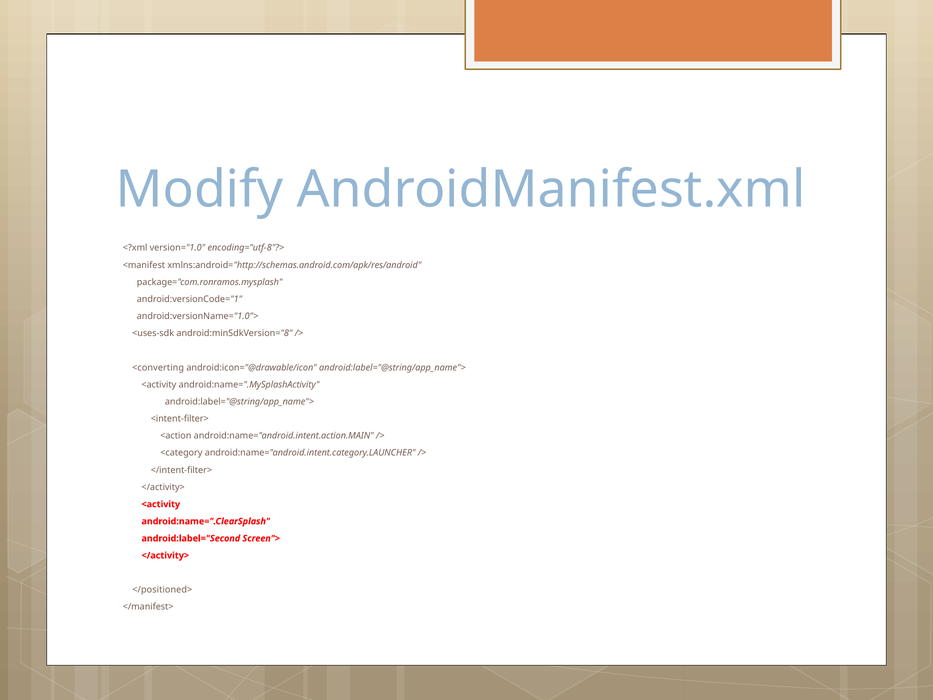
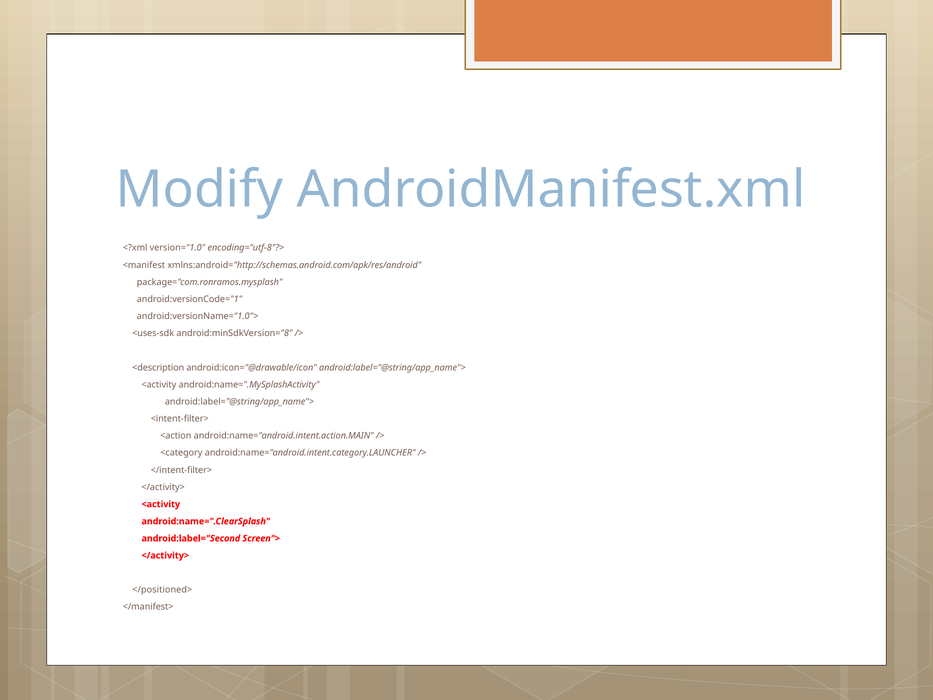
<converting: <converting -> <description (158, 367)
